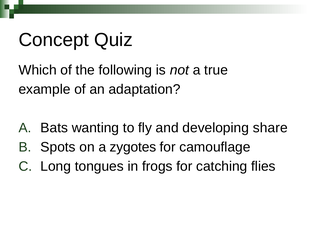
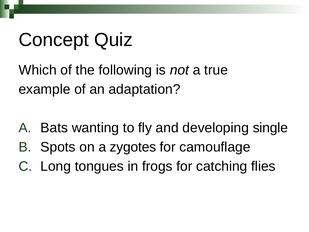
share: share -> single (270, 128)
